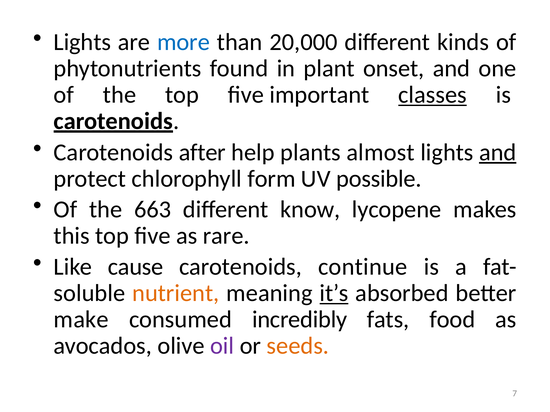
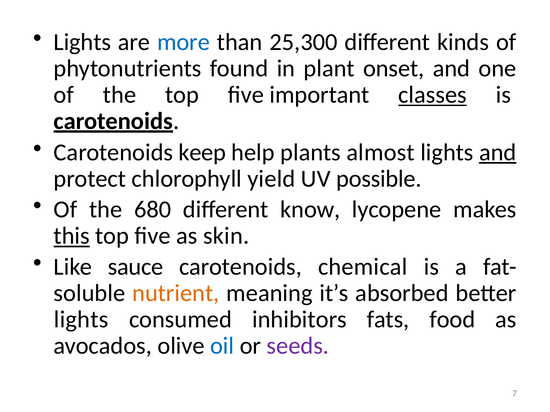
20,000: 20,000 -> 25,300 (303, 42)
after: after -> keep (202, 153)
form: form -> yield (271, 179)
663: 663 -> 680 (153, 210)
this underline: none -> present (72, 236)
rare: rare -> skin (226, 236)
cause: cause -> sauce (136, 267)
continue: continue -> chemical (363, 267)
it’s underline: present -> none (334, 293)
make: make -> lights (81, 320)
incredibly: incredibly -> inhibitors (299, 320)
oil colour: purple -> blue (222, 346)
seeds colour: orange -> purple (298, 346)
